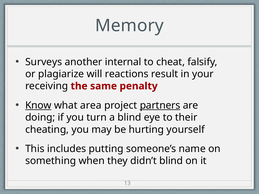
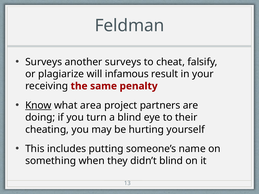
Memory: Memory -> Feldman (130, 26)
another internal: internal -> surveys (123, 62)
reactions: reactions -> infamous (127, 74)
partners underline: present -> none (160, 105)
